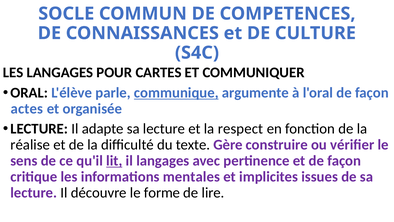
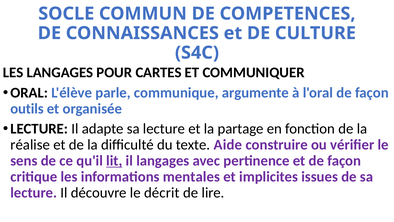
communique underline: present -> none (176, 93)
actes: actes -> outils (27, 109)
respect: respect -> partage (241, 129)
Gère: Gère -> Aide (228, 145)
forme: forme -> décrit (162, 192)
